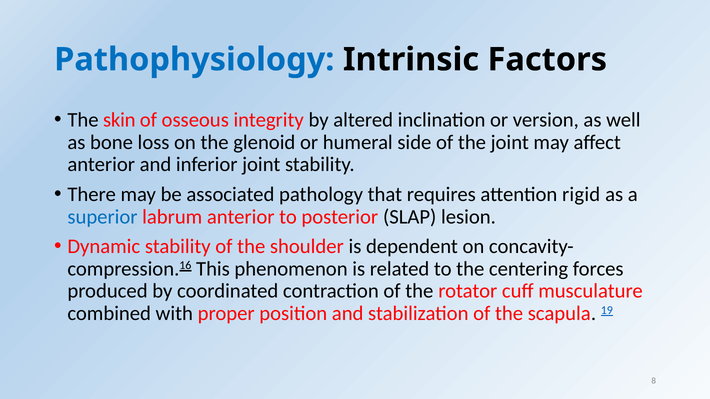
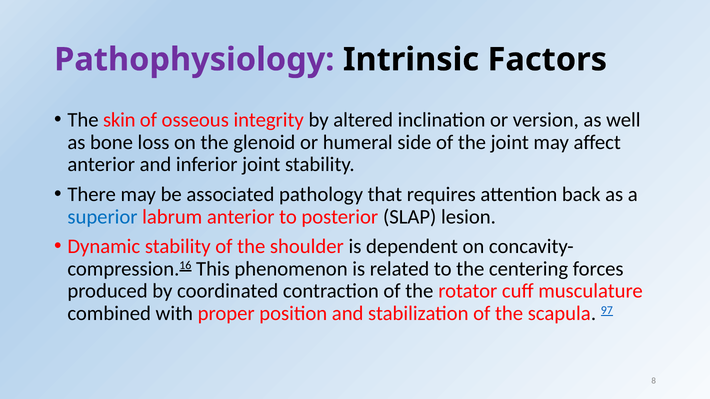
Pathophysiology colour: blue -> purple (194, 60)
rigid: rigid -> back (581, 195)
19: 19 -> 97 (607, 310)
